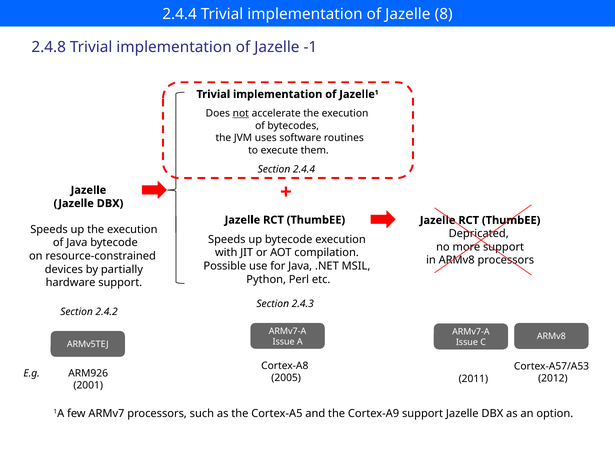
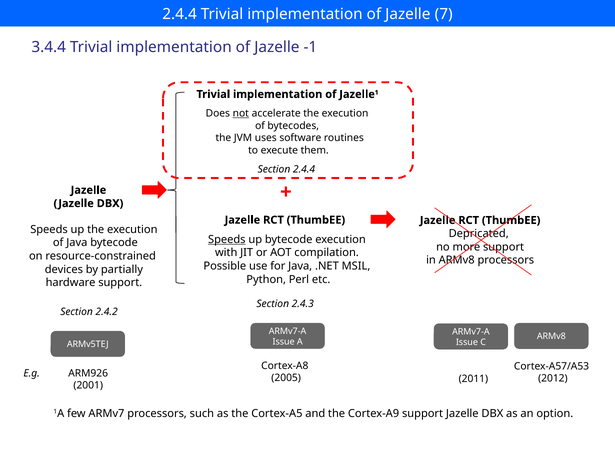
8: 8 -> 7 (444, 14)
2.4.8: 2.4.8 -> 3.4.4 (49, 47)
Speeds underline: none -> present (227, 240)
